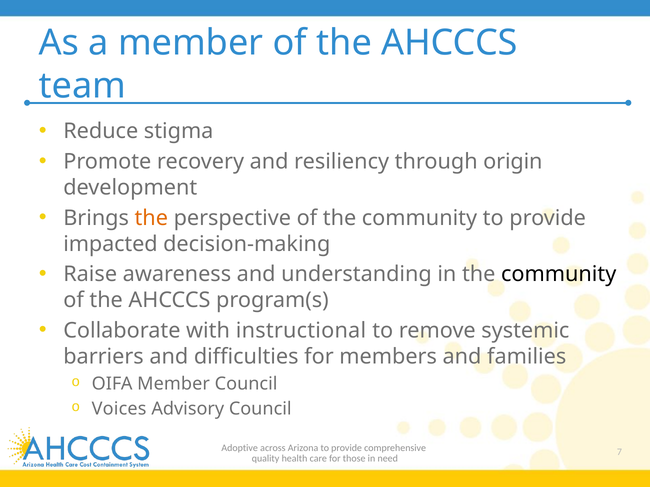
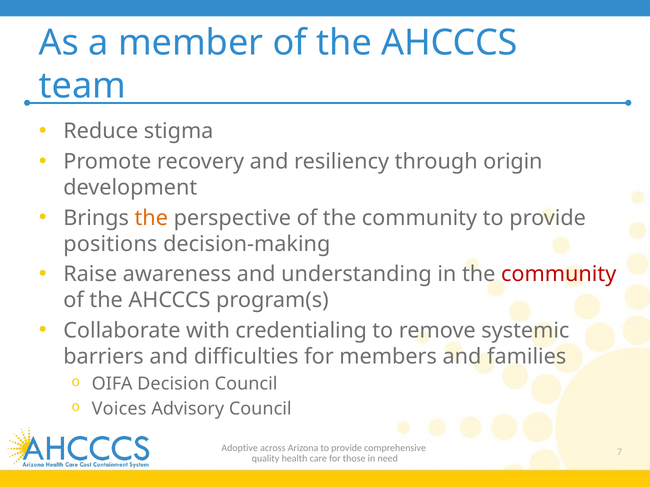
impacted: impacted -> positions (110, 244)
community colour: black -> red (559, 274)
instructional: instructional -> credentialing (301, 331)
OIFA Member: Member -> Decision (174, 384)
